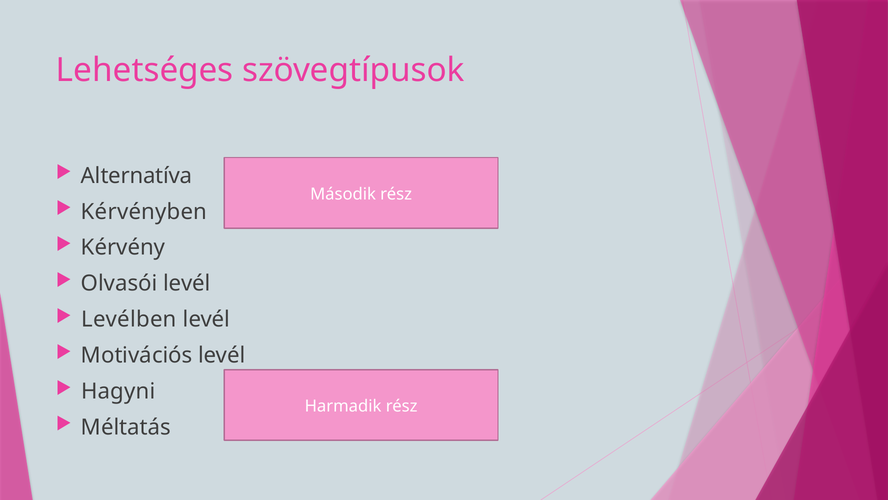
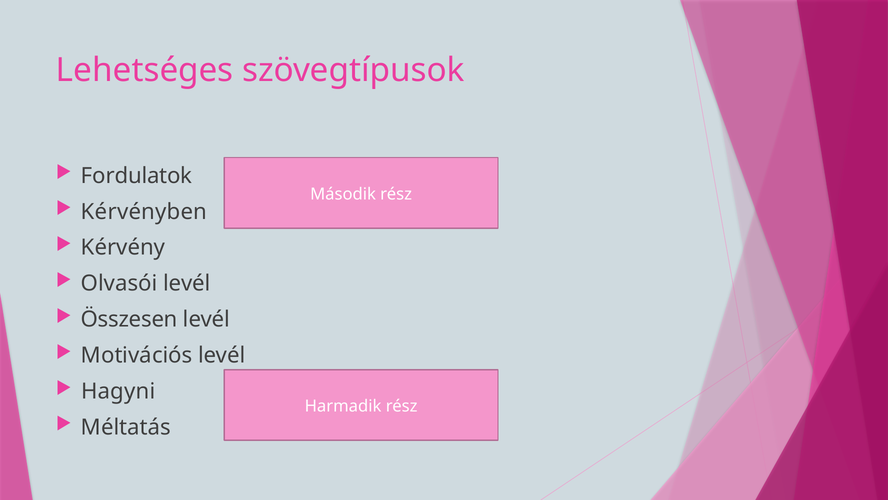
Alternatíva: Alternatíva -> Fordulatok (137, 176)
Levélben: Levélben -> Összesen (129, 319)
